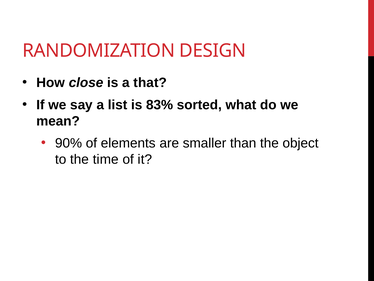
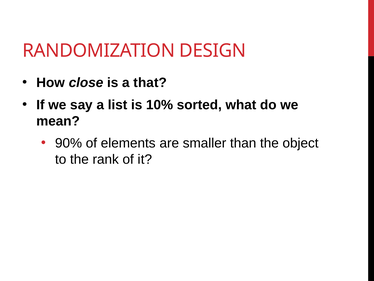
83%: 83% -> 10% (160, 105)
time: time -> rank (106, 159)
